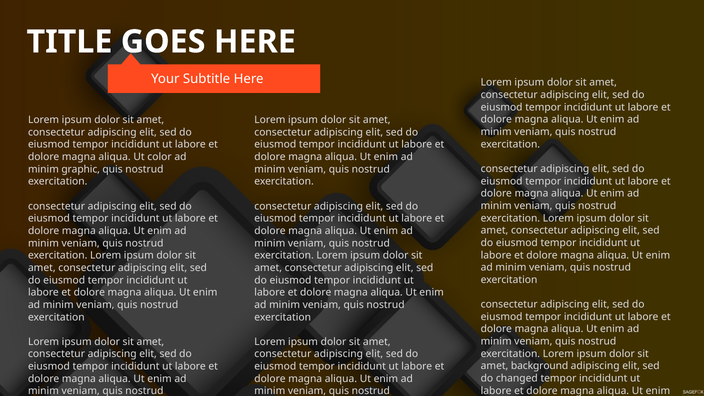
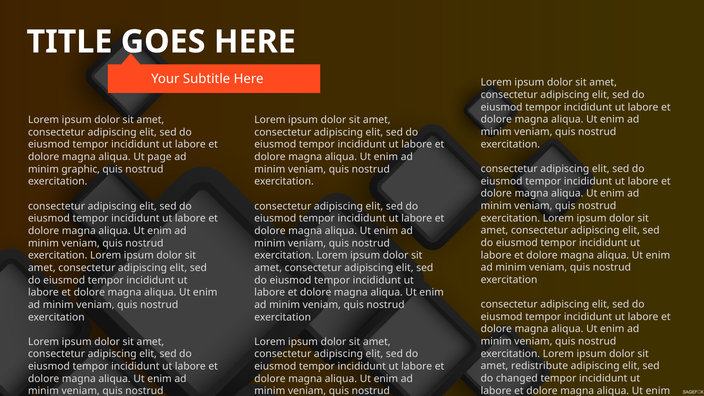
color: color -> page (159, 157)
background: background -> redistribute (540, 366)
